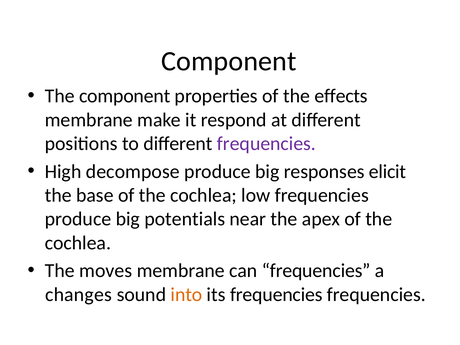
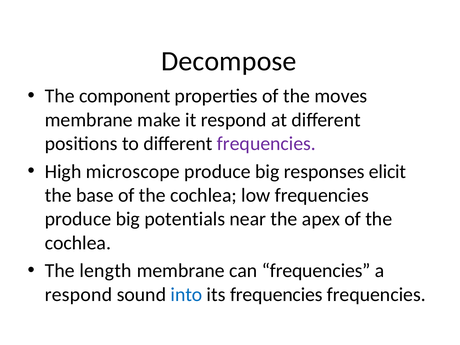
Component: Component -> Decompose (229, 61)
effects: effects -> moves (341, 96)
decompose: decompose -> microscope (133, 172)
moves: moves -> length (106, 271)
changes: changes -> respond (78, 294)
into colour: orange -> blue (186, 294)
